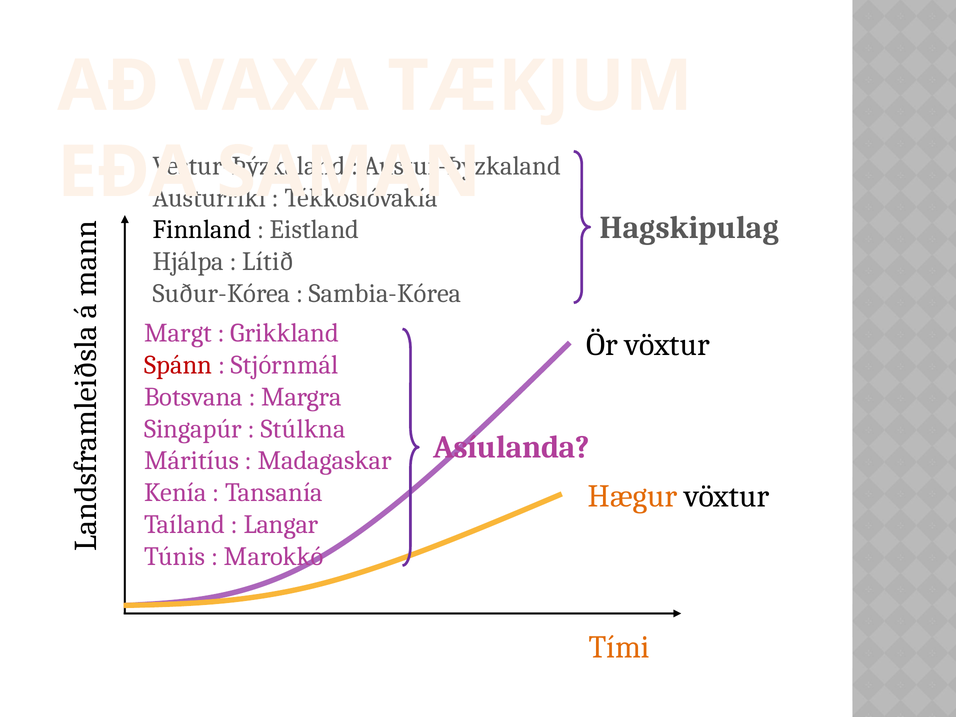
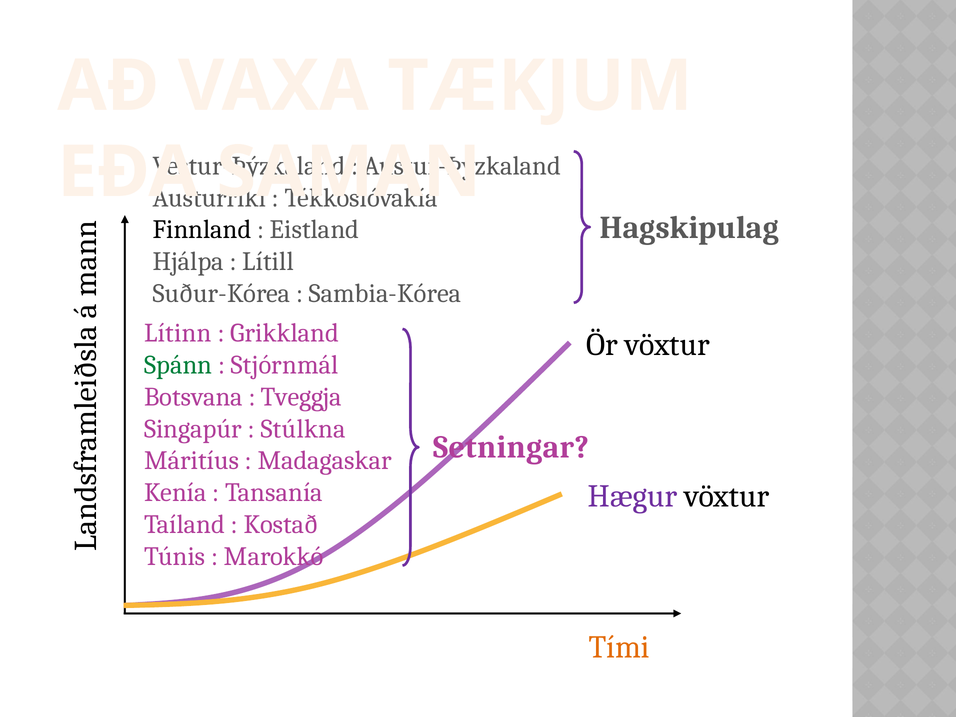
Lítið: Lítið -> Lítill (268, 262)
Margt: Margt -> Lítinn (178, 333)
Spánn colour: red -> green (178, 365)
Margra: Margra -> Tveggja (301, 397)
Asíulanda: Asíulanda -> Setningar (511, 447)
Hægur colour: orange -> purple (633, 496)
Langar: Langar -> Kostað (281, 524)
